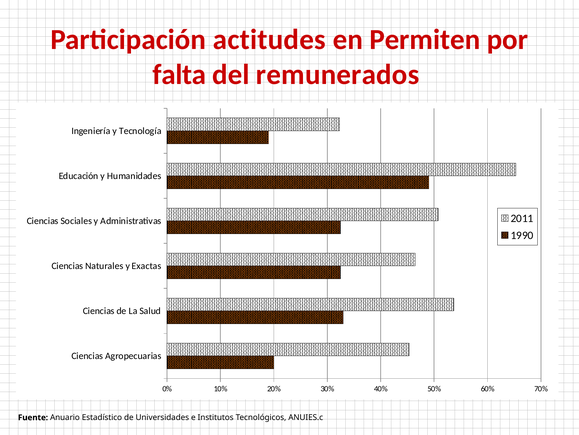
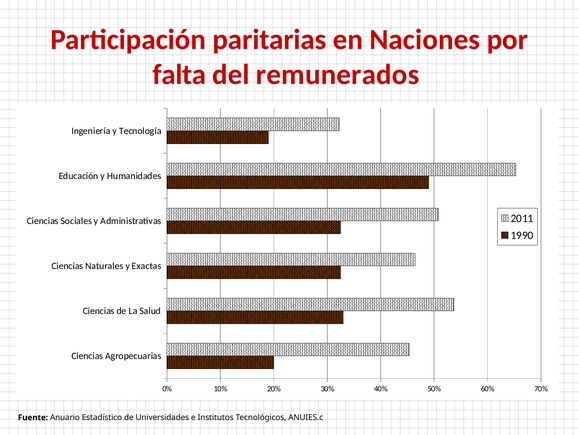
actitudes: actitudes -> paritarias (269, 40)
Permiten: Permiten -> Naciones (425, 40)
